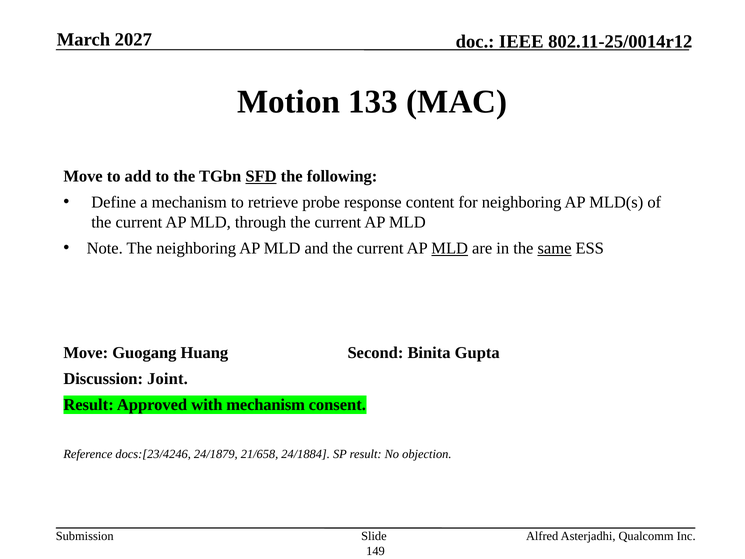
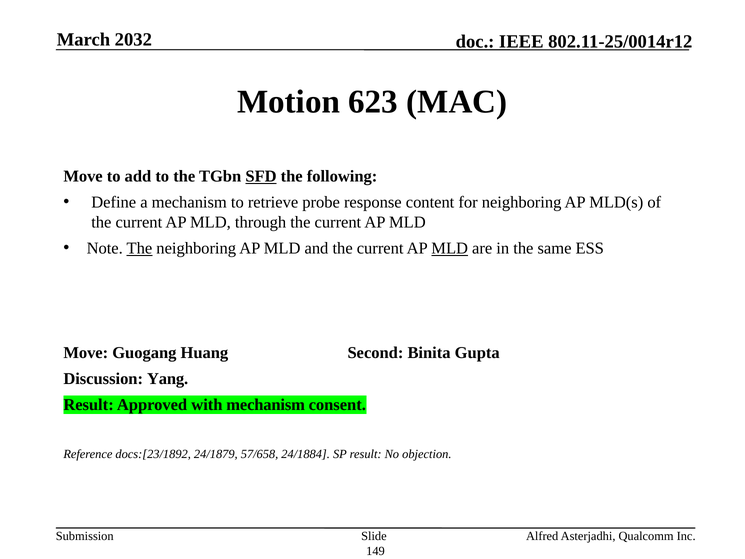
2027: 2027 -> 2032 (133, 39)
133: 133 -> 623 (373, 102)
The underline: none -> present (139, 248)
same underline: present -> none (555, 248)
Joint: Joint -> Yang (168, 379)
docs:[23/4246: docs:[23/4246 -> docs:[23/1892 (153, 454)
21/658: 21/658 -> 57/658 (260, 454)
